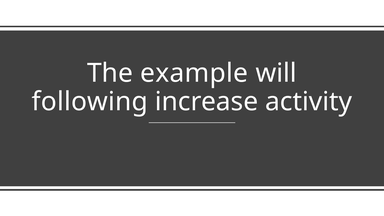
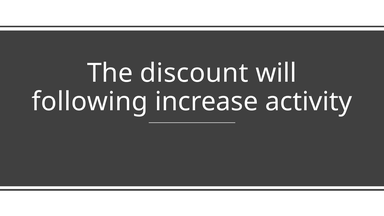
example: example -> discount (194, 73)
